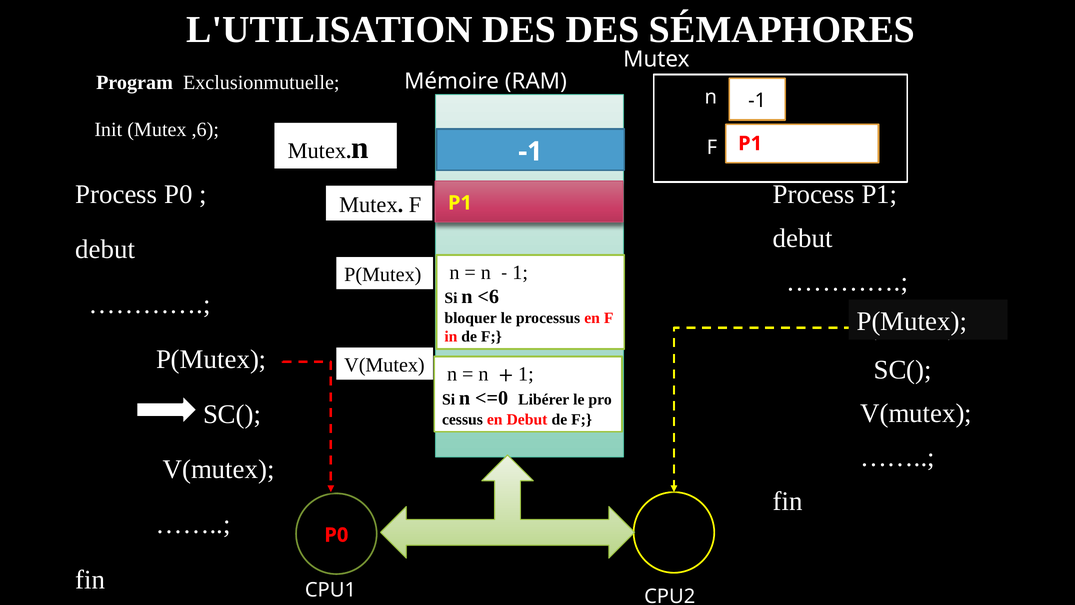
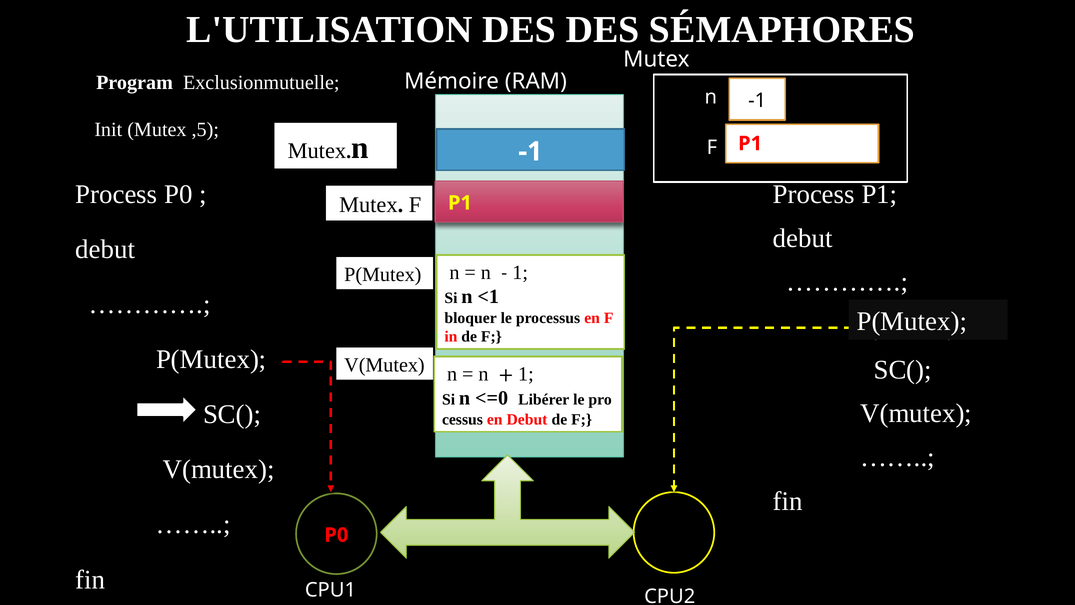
,6: ,6 -> ,5 (205, 129)
<6: <6 -> <1 (488, 297)
